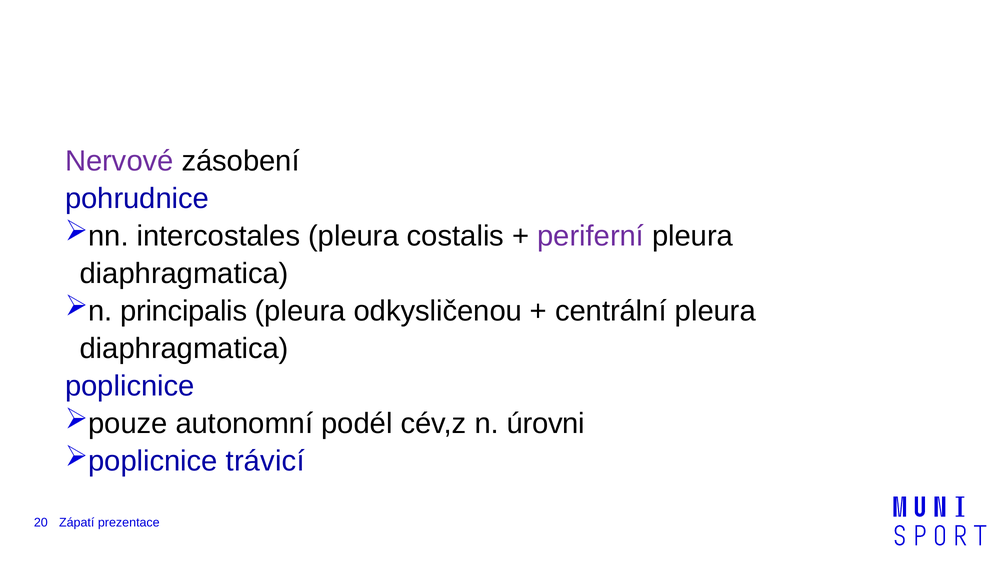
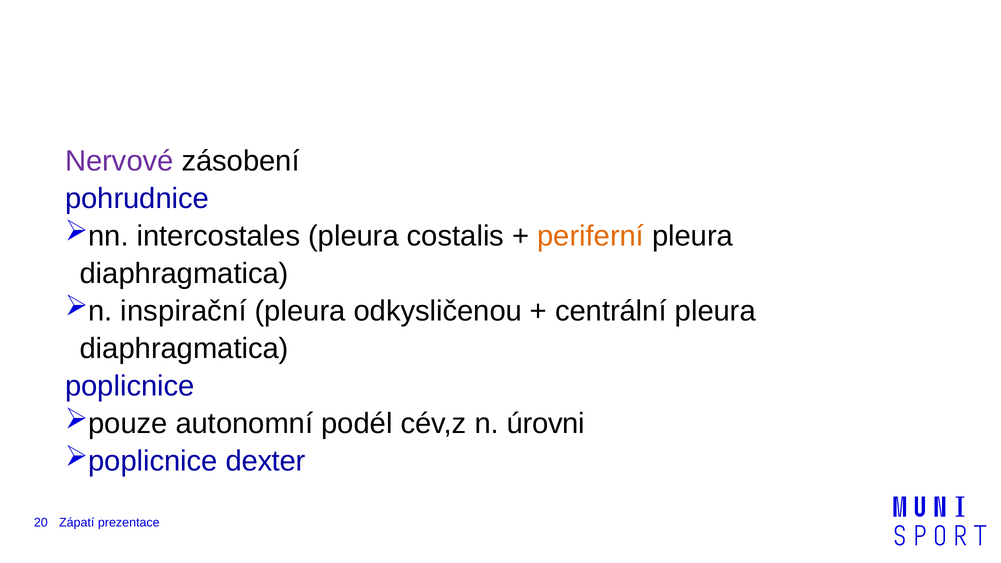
periferní colour: purple -> orange (591, 236)
principalis: principalis -> inspirační (184, 311)
trávicí: trávicí -> dexter (266, 461)
